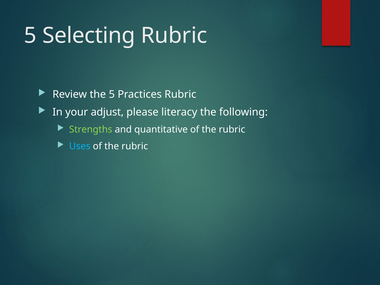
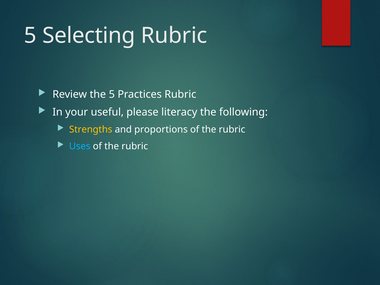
adjust: adjust -> useful (107, 112)
Strengths colour: light green -> yellow (91, 129)
quantitative: quantitative -> proportions (161, 129)
